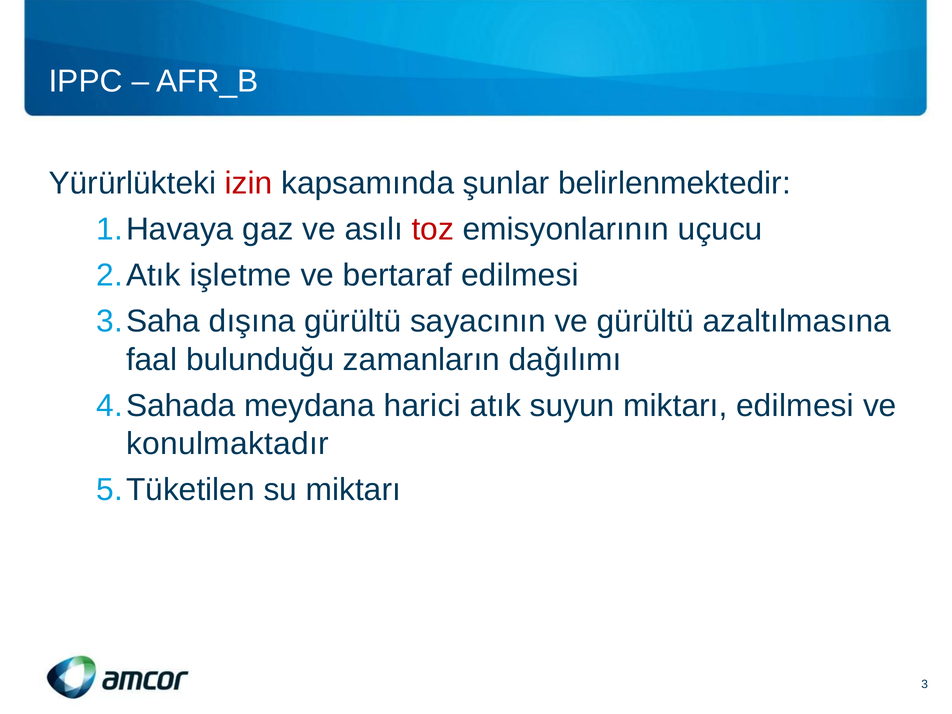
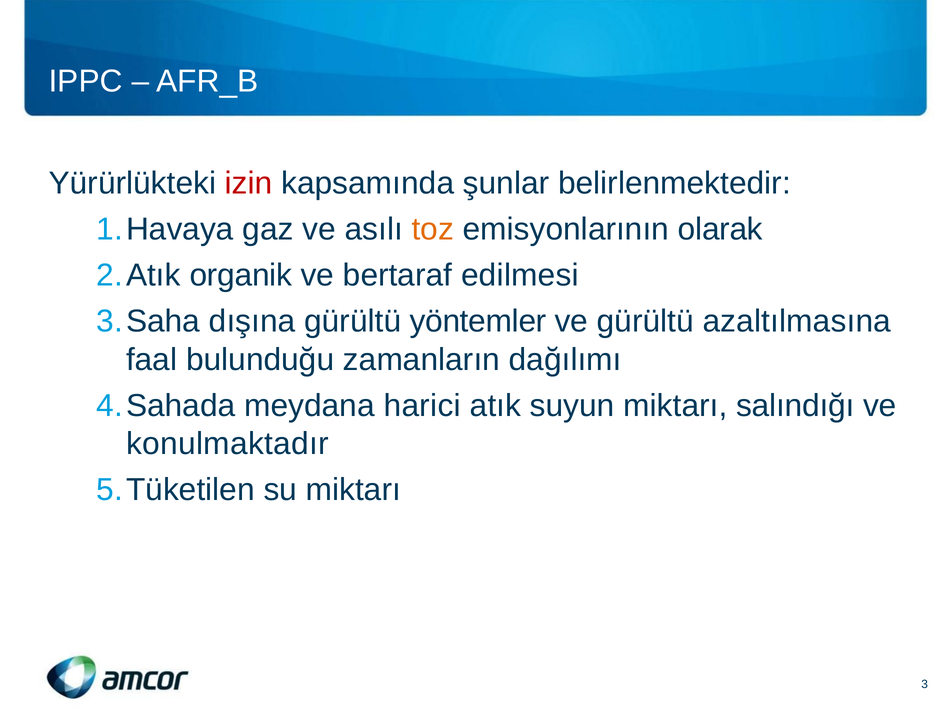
toz colour: red -> orange (433, 229)
uçucu: uçucu -> olarak (720, 229)
işletme: işletme -> organik (241, 275)
sayacının: sayacının -> yöntemler (478, 321)
miktarı edilmesi: edilmesi -> salındığı (795, 406)
